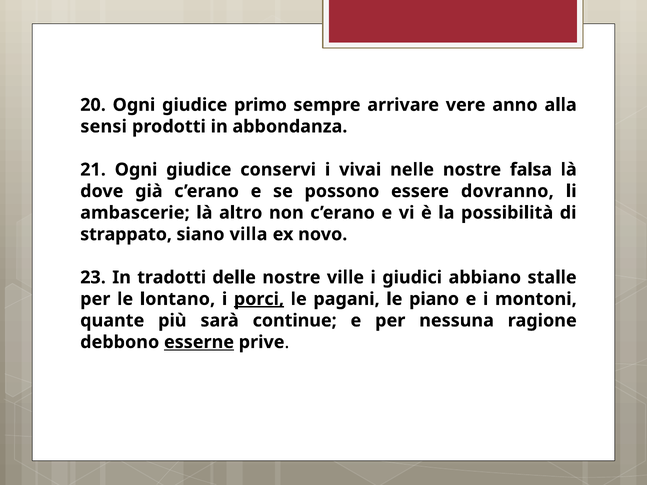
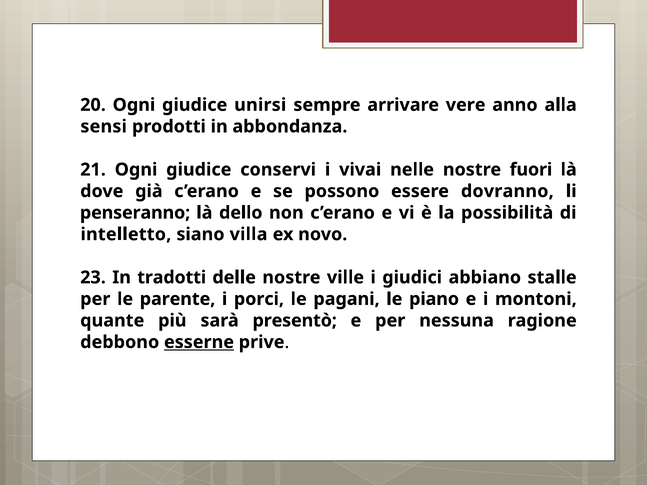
primo: primo -> unirsi (260, 105)
falsa: falsa -> fuori (531, 170)
ambascerie: ambascerie -> penseranno (135, 213)
altro: altro -> dello (241, 213)
strappato: strappato -> intelletto (126, 234)
lontano: lontano -> parente (178, 299)
porci underline: present -> none (259, 299)
continue: continue -> presentò (295, 321)
